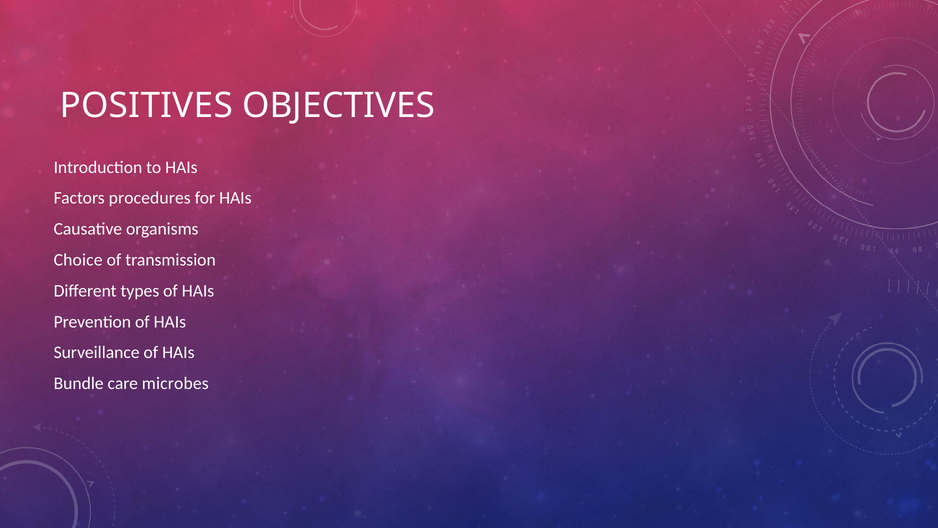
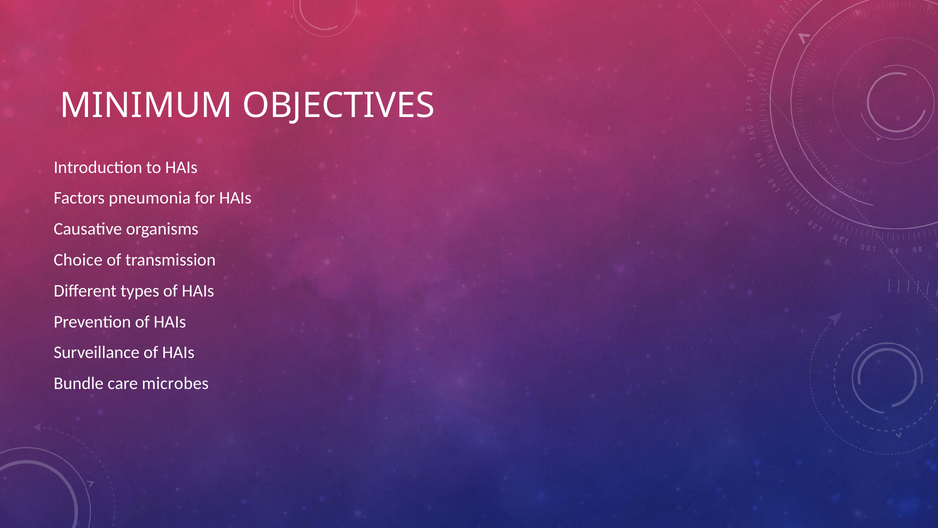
POSITIVES: POSITIVES -> MINIMUM (146, 105)
procedures: procedures -> pneumonia (150, 198)
